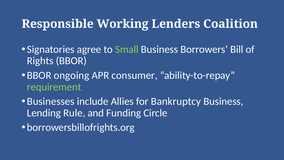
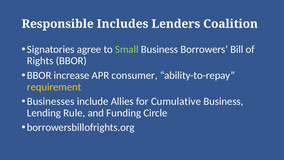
Working: Working -> Includes (123, 24)
ongoing: ongoing -> increase (72, 75)
requirement colour: light green -> yellow (54, 87)
Bankruptcy: Bankruptcy -> Cumulative (176, 101)
